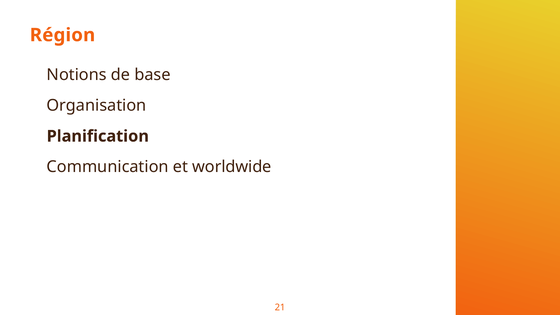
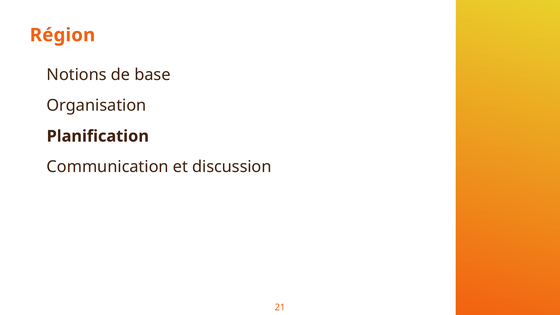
worldwide: worldwide -> discussion (232, 167)
